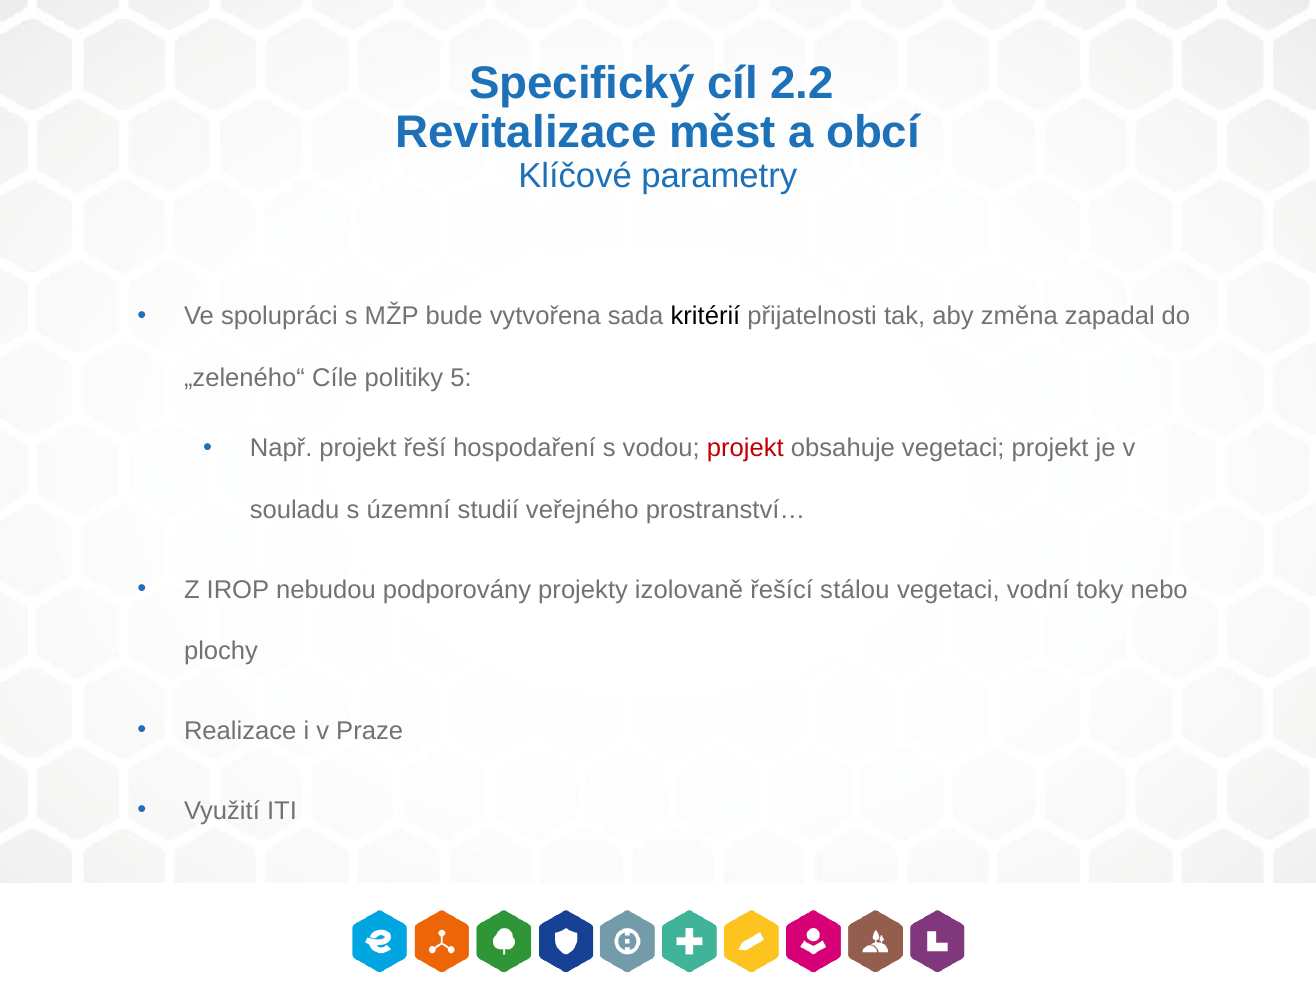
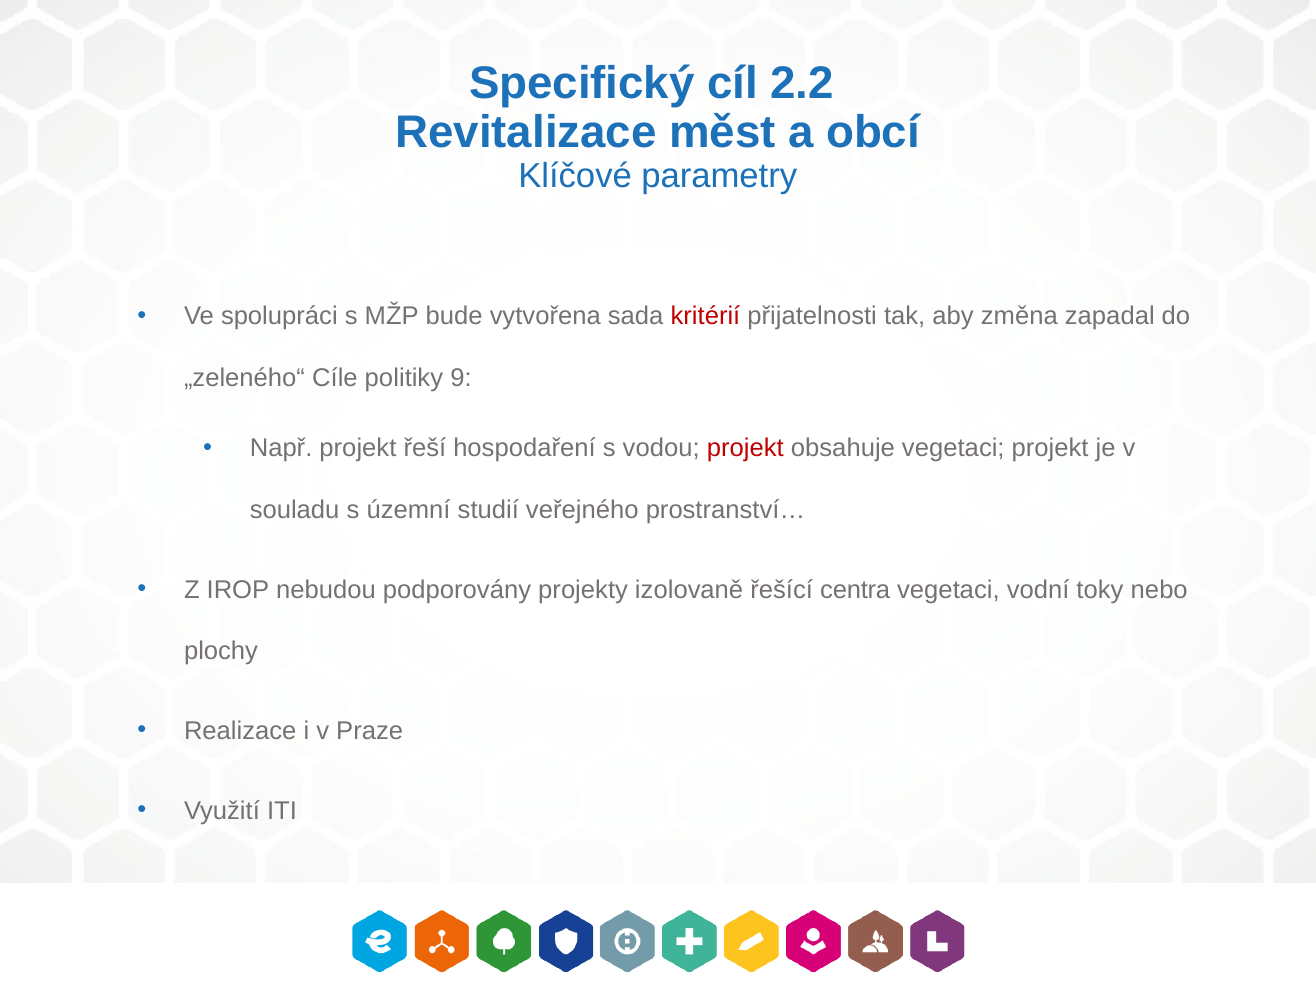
kritérií colour: black -> red (705, 316)
5: 5 -> 9 (461, 378)
stálou: stálou -> centra (855, 590)
